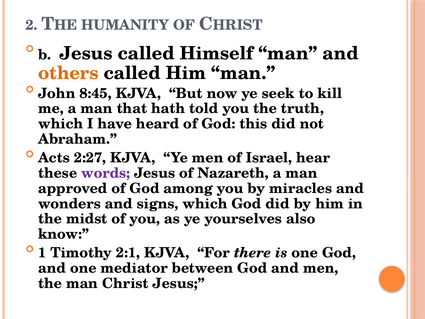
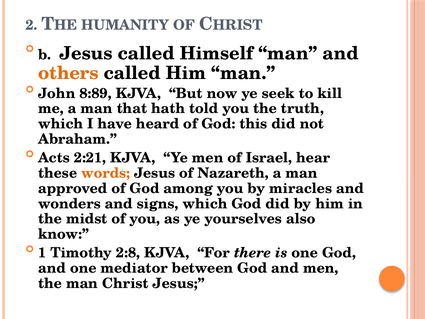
8:45: 8:45 -> 8:89 (96, 93)
2:27: 2:27 -> 2:21 (90, 158)
words colour: purple -> orange (106, 173)
2:1: 2:1 -> 2:8 (128, 253)
